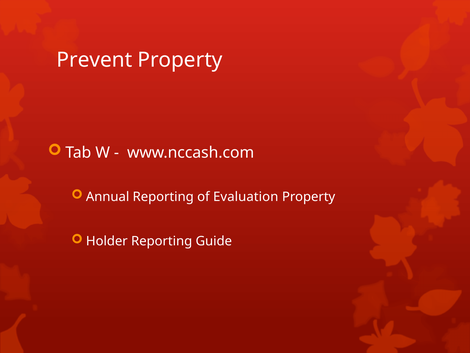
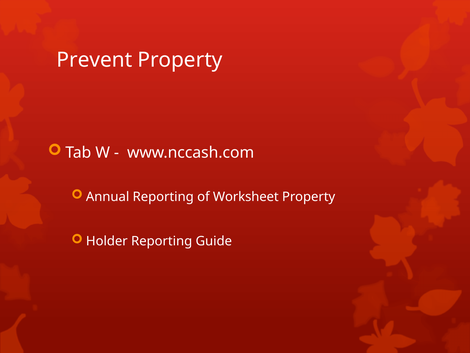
Evaluation: Evaluation -> Worksheet (246, 196)
